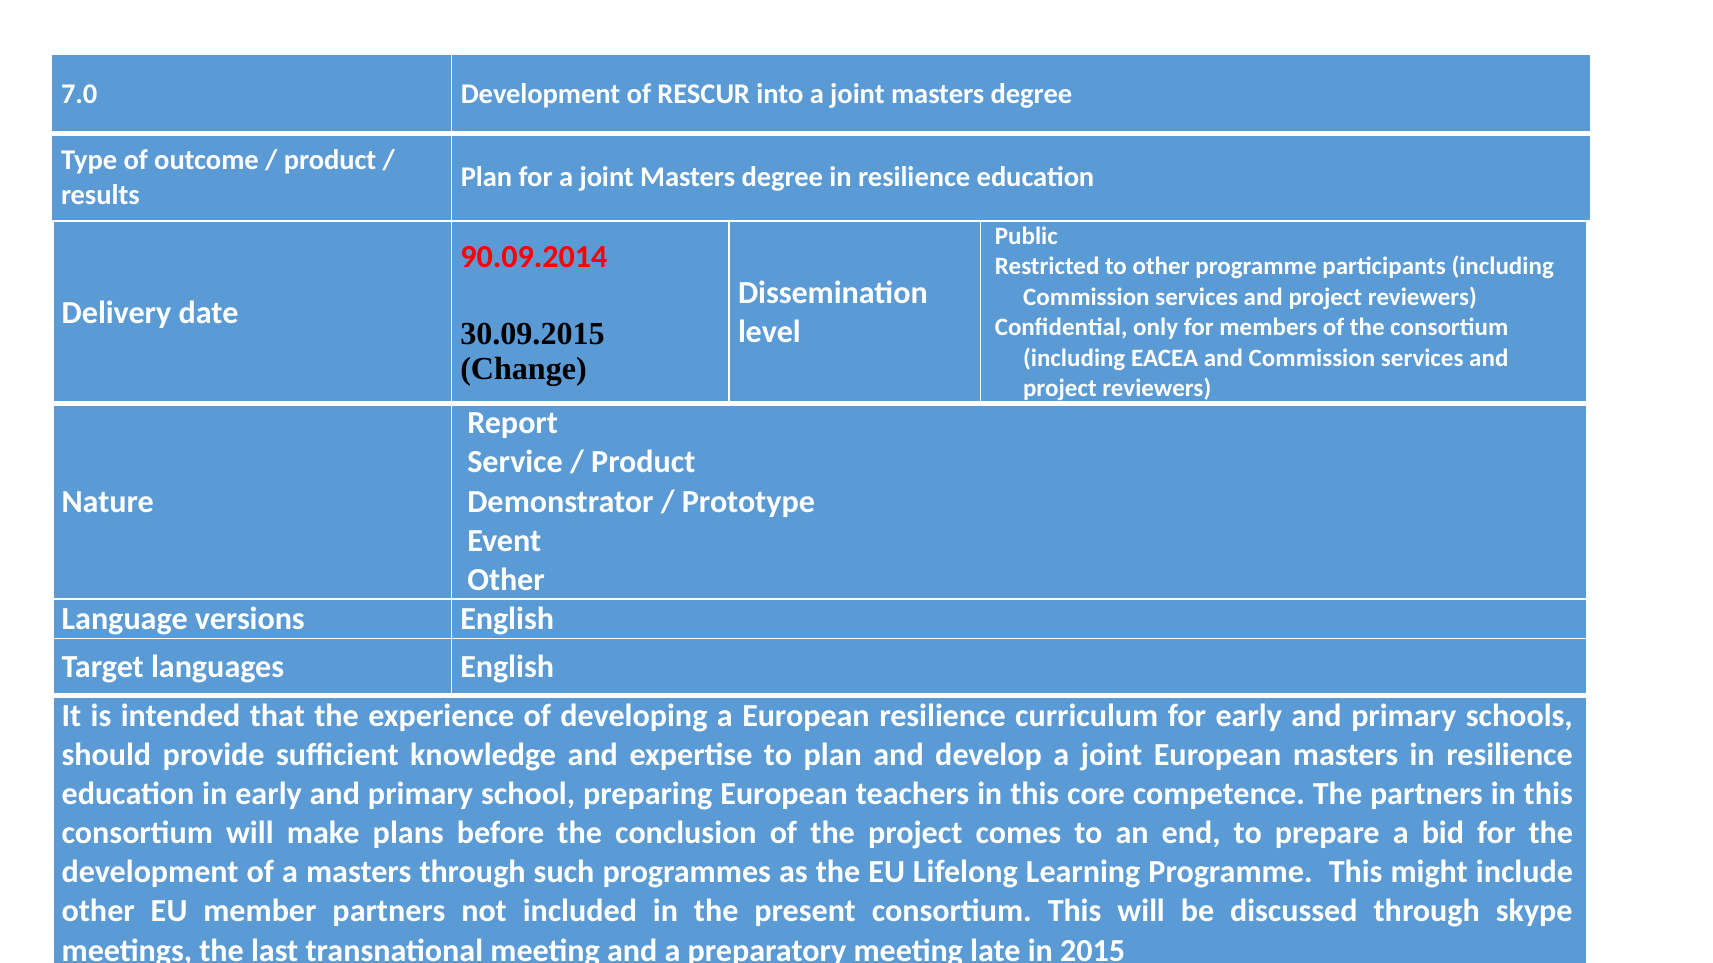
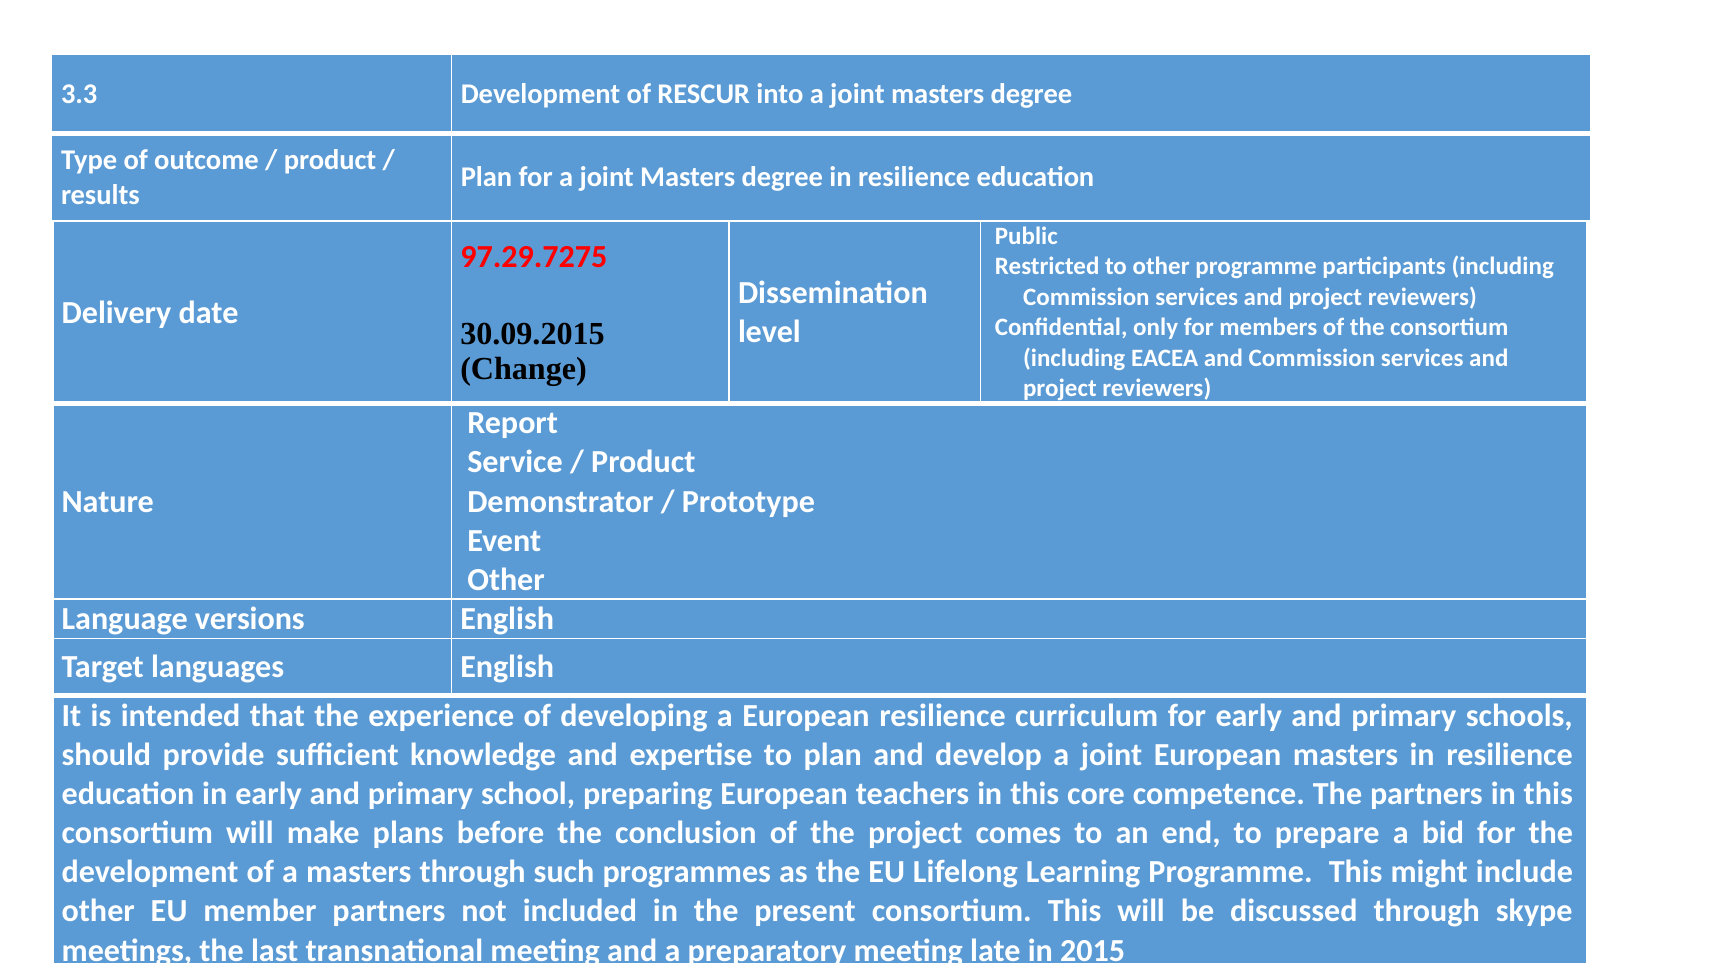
7.0: 7.0 -> 3.3 (79, 94)
90.09.2014: 90.09.2014 -> 97.29.7275 (534, 257)
